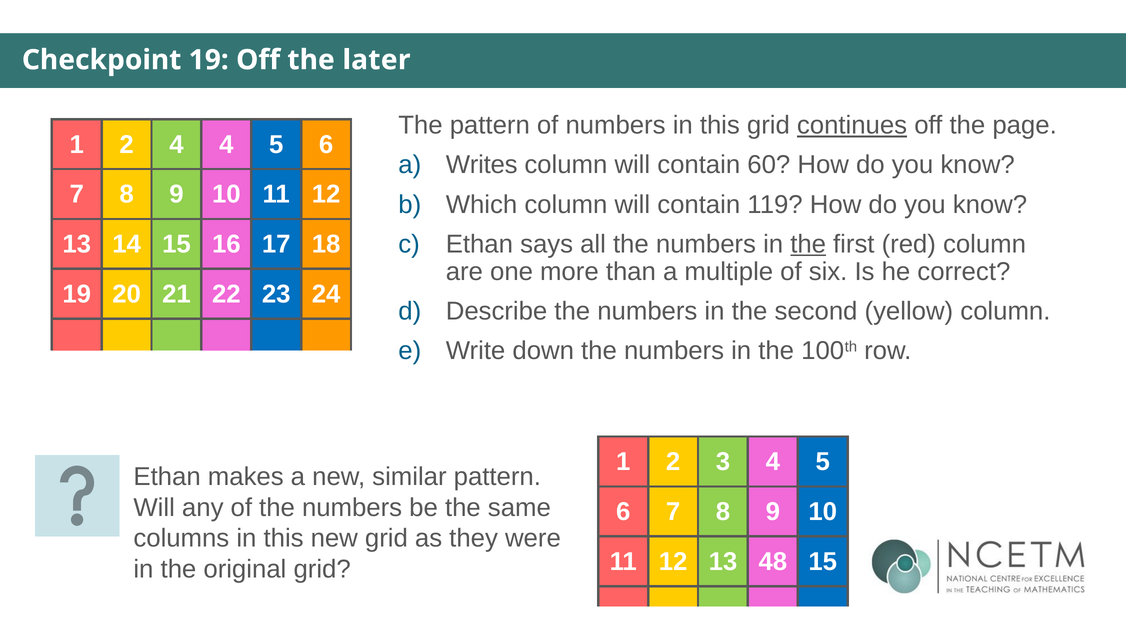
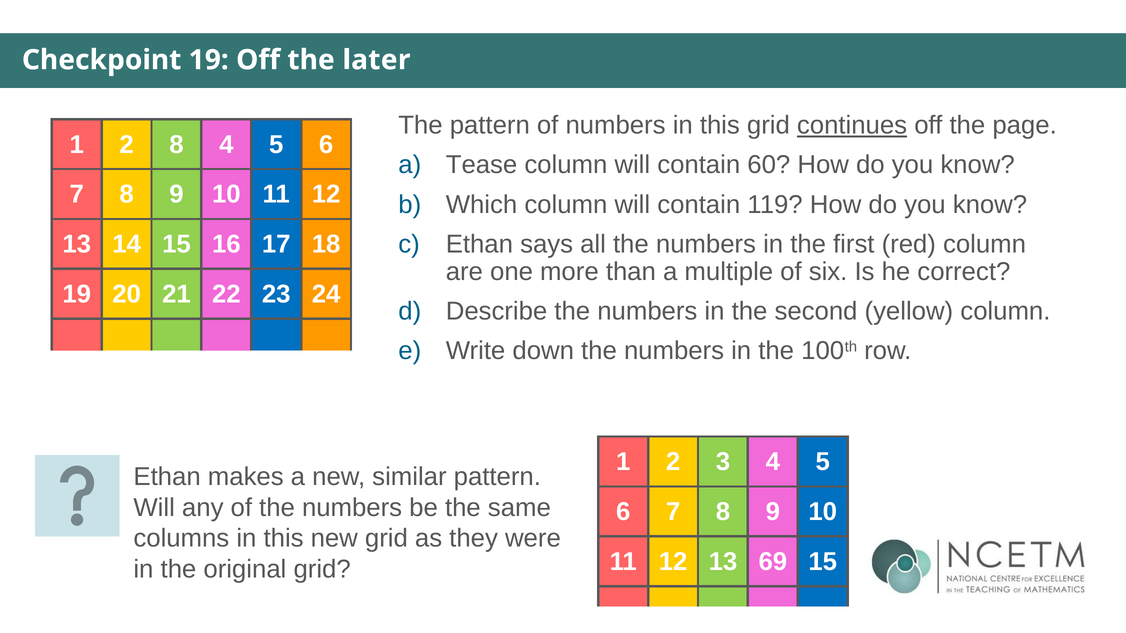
2 4: 4 -> 8 (177, 145)
Writes: Writes -> Tease (482, 165)
the underline: present -> none (808, 244)
48: 48 -> 69 (773, 562)
